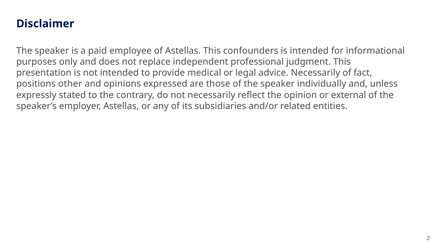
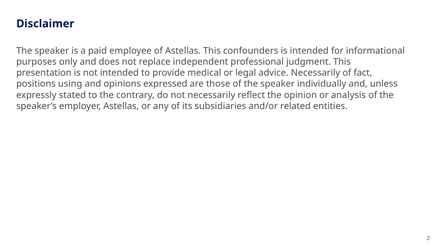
other: other -> using (70, 84)
external: external -> analysis (348, 95)
